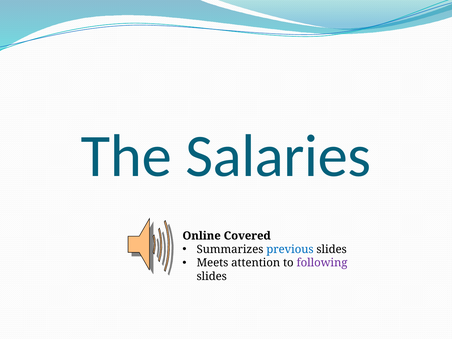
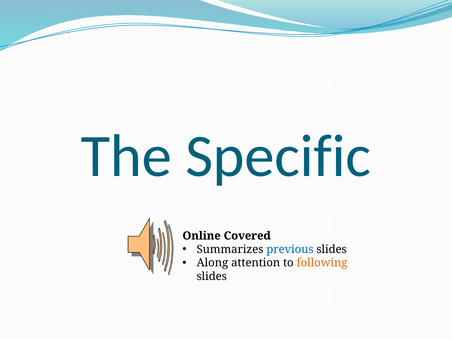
Salaries: Salaries -> Specific (278, 156)
Meets: Meets -> Along (212, 263)
following colour: purple -> orange (322, 263)
